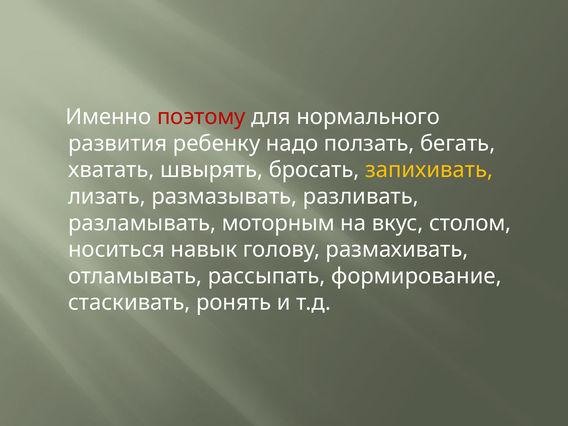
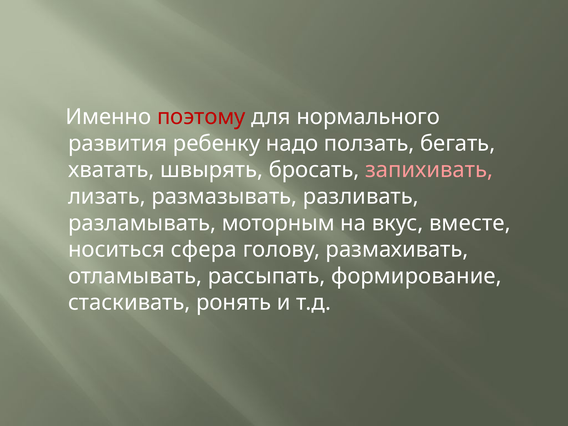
запихивать colour: yellow -> pink (429, 170)
столом: столом -> вместе (470, 223)
навык: навык -> сфера (204, 250)
